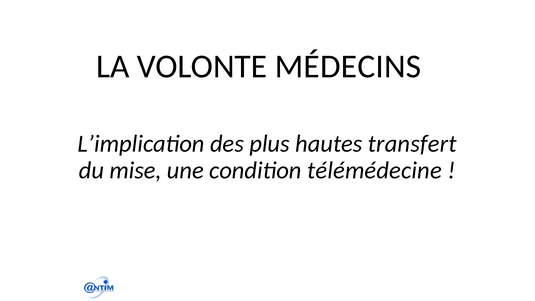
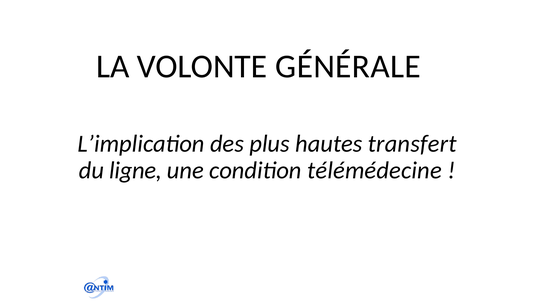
MÉDECINS: MÉDECINS -> GÉNÉRALE (348, 66)
mise: mise -> ligne (136, 170)
